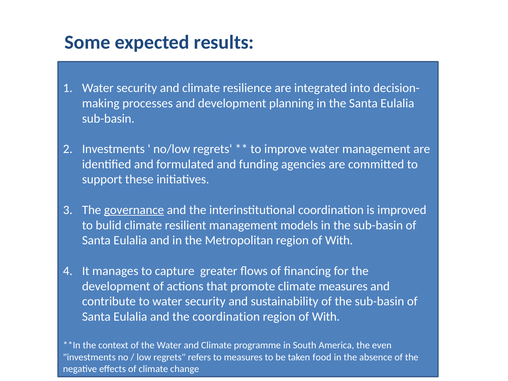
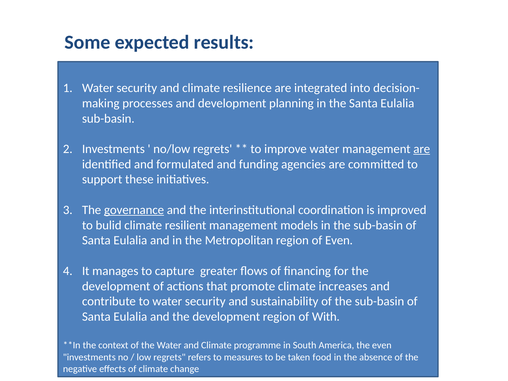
are underline: none -> present (422, 149)
Metropolitan region of With: With -> Even (339, 240)
climate measures: measures -> increases (343, 286)
and the coordination: coordination -> development (226, 317)
